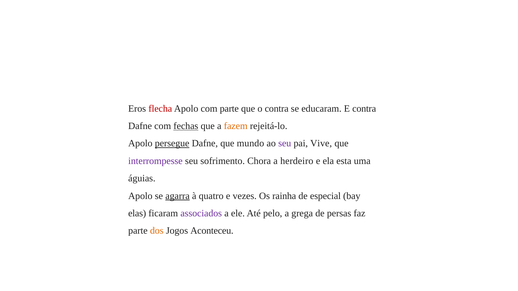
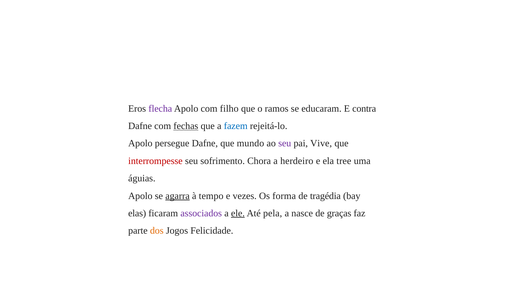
flecha colour: red -> purple (160, 109)
com parte: parte -> filho (229, 109)
o contra: contra -> ramos (277, 109)
fazem colour: orange -> blue (236, 126)
persegue underline: present -> none (172, 144)
interrompesse colour: purple -> red (155, 161)
esta: esta -> tree (344, 161)
quatro: quatro -> tempo (211, 196)
rainha: rainha -> forma (284, 196)
especial: especial -> tragédia (325, 196)
ele underline: none -> present (238, 214)
pelo: pelo -> pela (273, 214)
grega: grega -> nasce (302, 214)
persas: persas -> graças (339, 214)
Aconteceu: Aconteceu -> Felicidade (212, 231)
